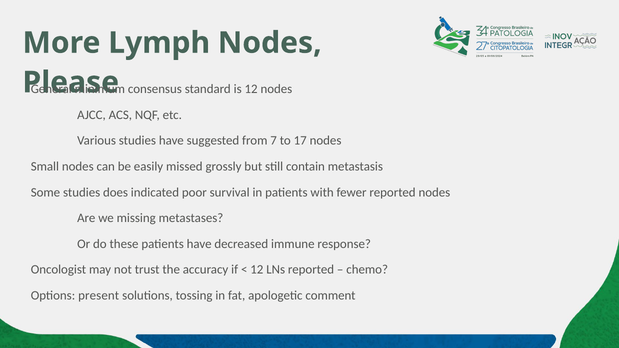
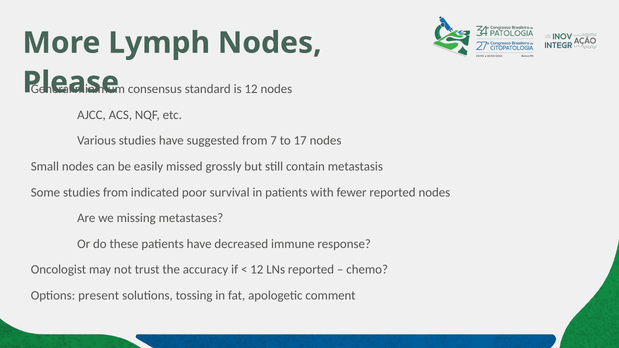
studies does: does -> from (116, 192)
